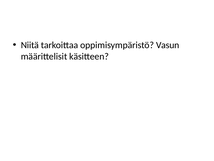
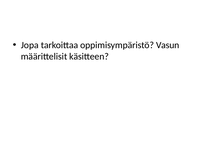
Niitä: Niitä -> Jopa (30, 45)
